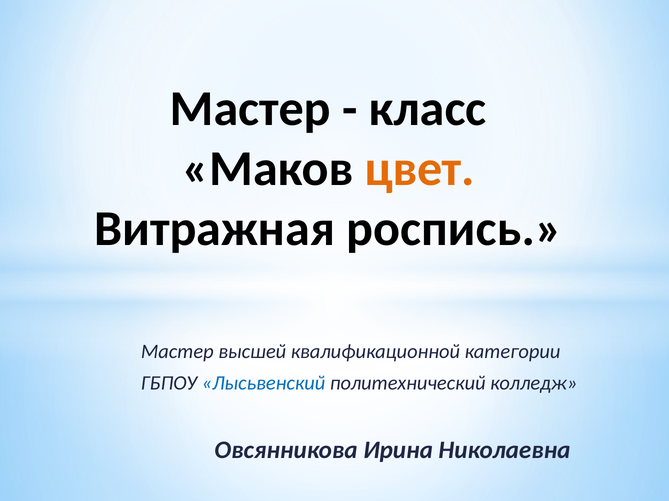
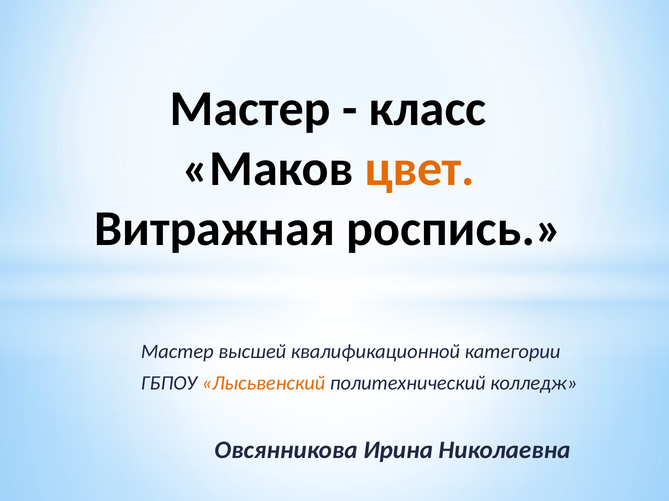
Лысьвенский colour: blue -> orange (264, 384)
